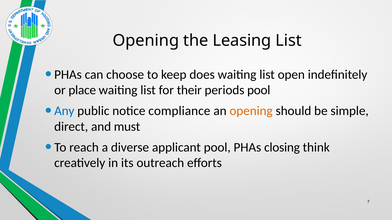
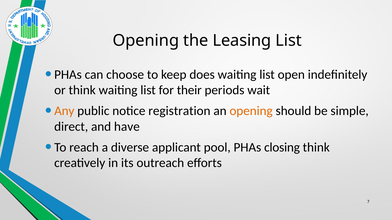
or place: place -> think (82, 90)
periods pool: pool -> wait (259, 90)
Any colour: blue -> orange (64, 111)
compliance: compliance -> registration (179, 111)
must: must -> have (127, 127)
